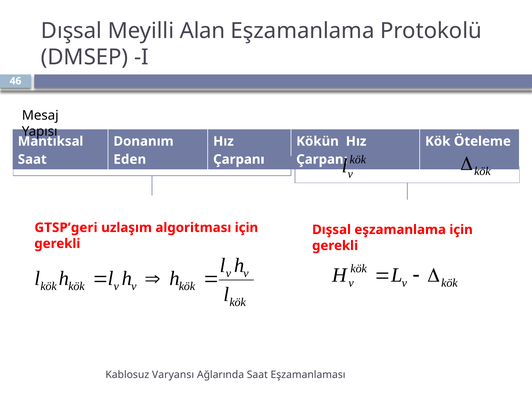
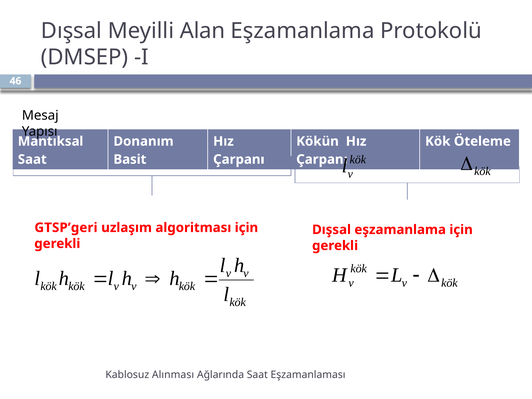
Eden: Eden -> Basit (130, 159)
Varyansı: Varyansı -> Alınması (173, 375)
